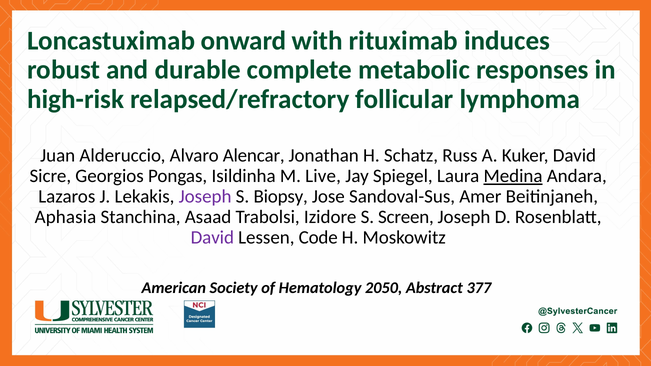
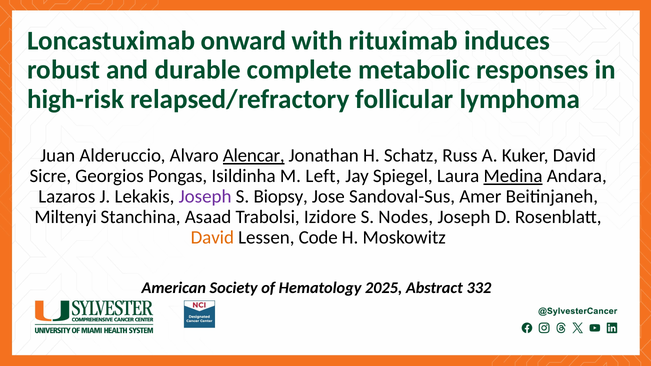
Alencar underline: none -> present (254, 156)
Live: Live -> Left (323, 176)
Aphasia: Aphasia -> Miltenyi (66, 217)
Screen: Screen -> Nodes (406, 217)
David colour: purple -> orange (212, 238)
2050: 2050 -> 2025 (384, 288)
377: 377 -> 332 (479, 288)
